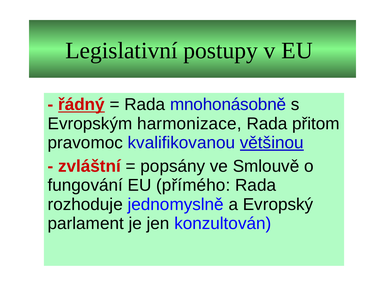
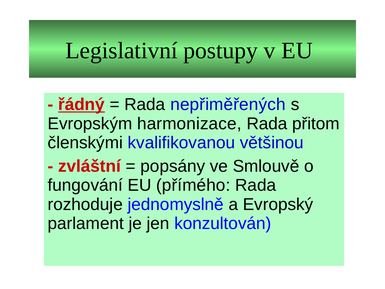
mnohonásobně: mnohonásobně -> nepřiměřených (228, 104)
pravomoc: pravomoc -> členskými (85, 143)
většinou underline: present -> none (272, 143)
